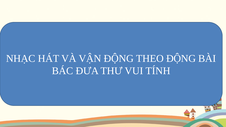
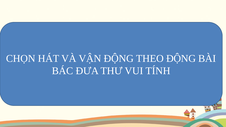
NHẠC: NHẠC -> CHỌN (21, 58)
